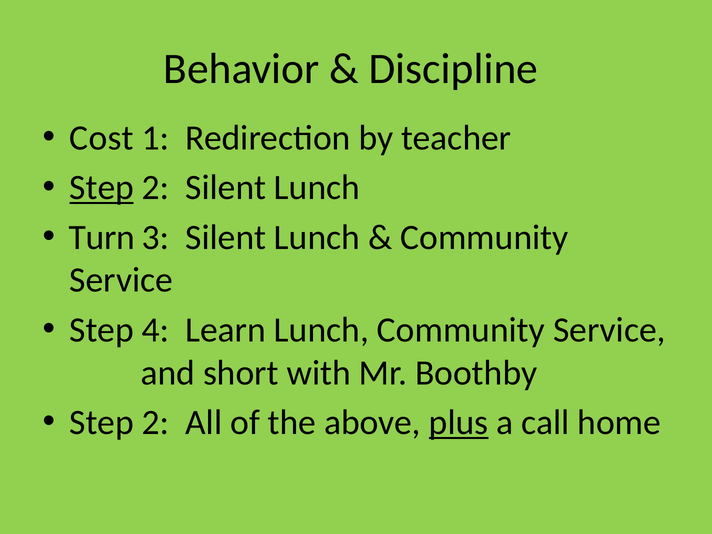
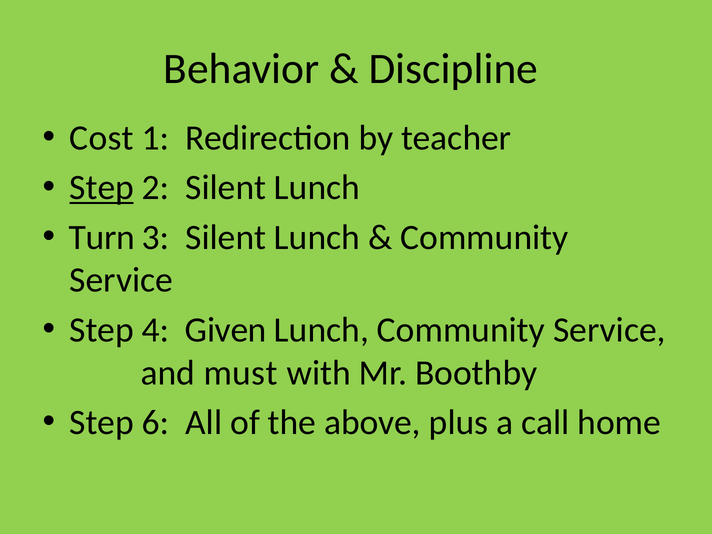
Learn: Learn -> Given (226, 330)
short: short -> must (241, 373)
2: 2 -> 6 (155, 423)
plus underline: present -> none (459, 423)
